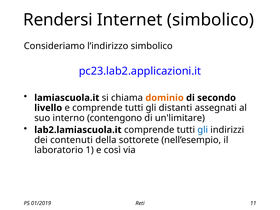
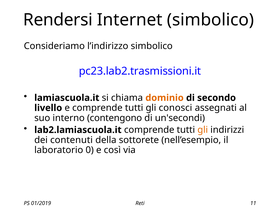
pc23.lab2.applicazioni.it: pc23.lab2.applicazioni.it -> pc23.lab2.trasmissioni.it (140, 71)
distanti: distanti -> conosci (175, 108)
un'limitare: un'limitare -> un'secondi (180, 118)
gli colour: blue -> orange (203, 130)
1: 1 -> 0 (90, 150)
